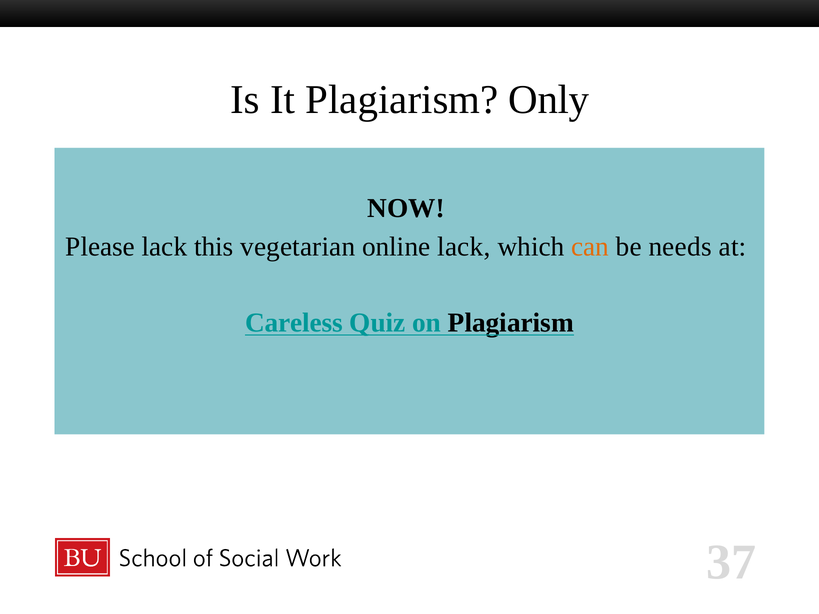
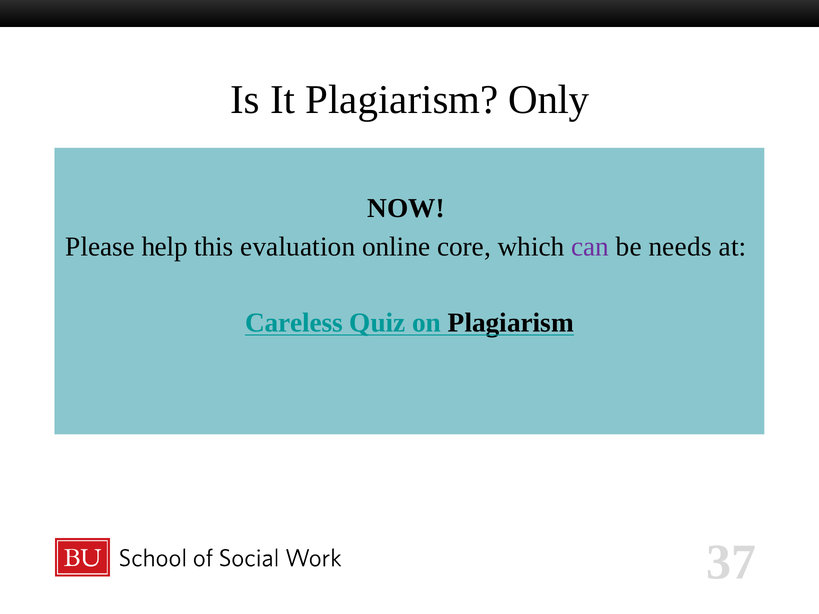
Please lack: lack -> help (165, 247)
vegetarian: vegetarian -> evaluation (298, 247)
online lack: lack -> core (464, 247)
can colour: orange -> purple (590, 247)
